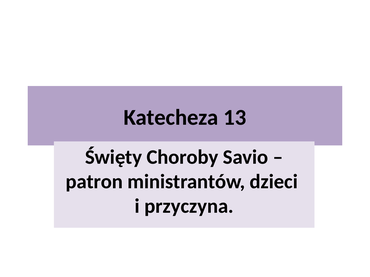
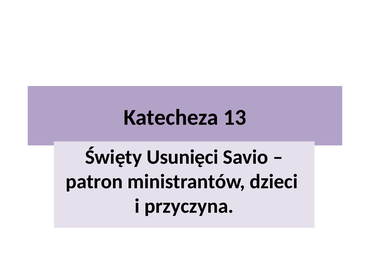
Choroby: Choroby -> Usunięci (183, 157)
